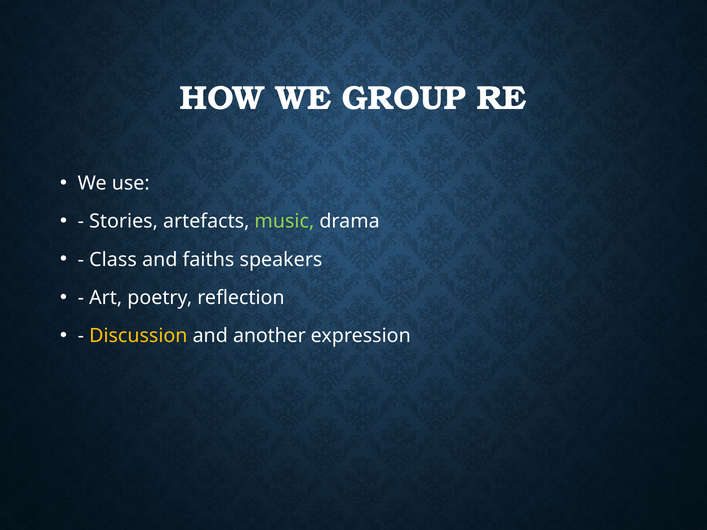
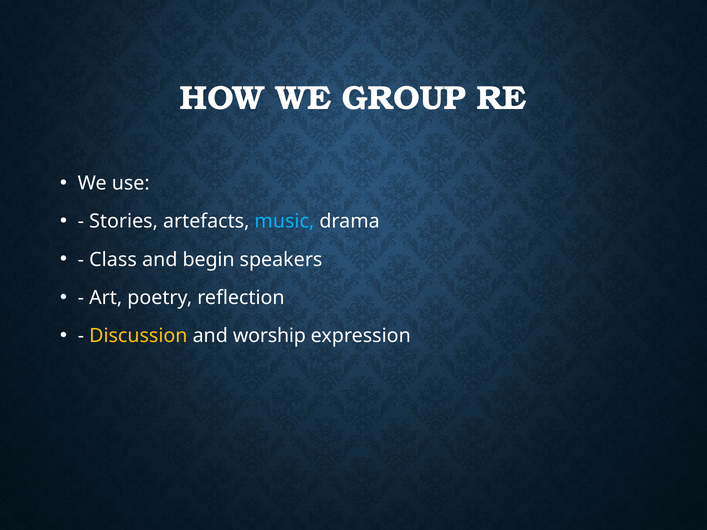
music colour: light green -> light blue (284, 222)
faiths: faiths -> begin (209, 260)
another: another -> worship (269, 336)
